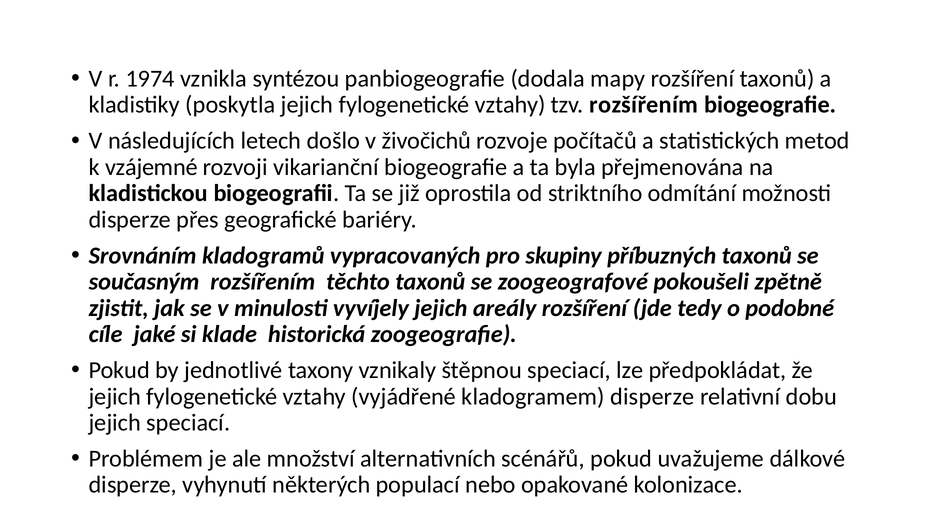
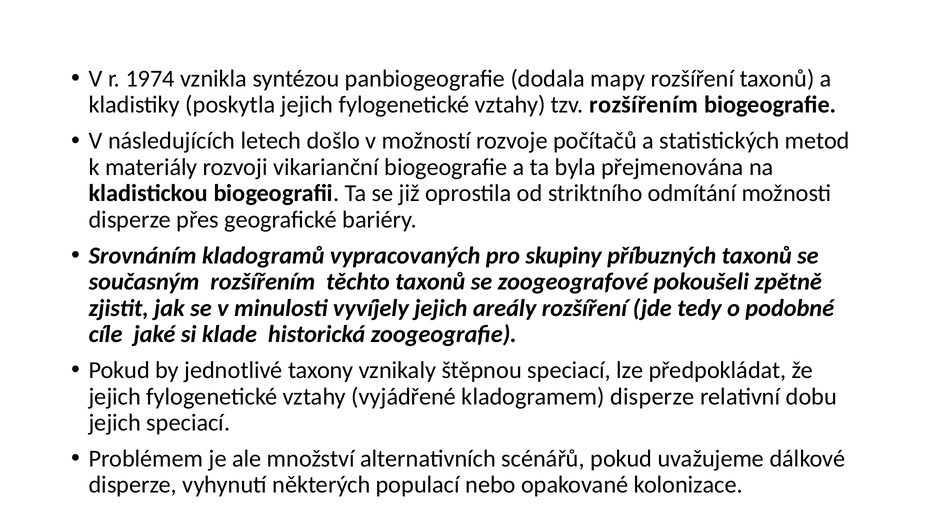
živočichů: živočichů -> možností (426, 141)
vzájemné: vzájemné -> materiály (151, 167)
